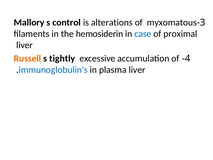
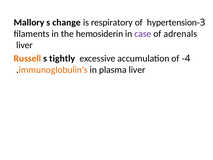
control: control -> change (67, 22)
alterations: alterations -> respiratory (112, 22)
myxomatous: myxomatous -> hypertension (172, 22)
case colour: blue -> purple (143, 34)
proximal: proximal -> adrenals (180, 34)
immunoglobulin's colour: blue -> orange (53, 70)
